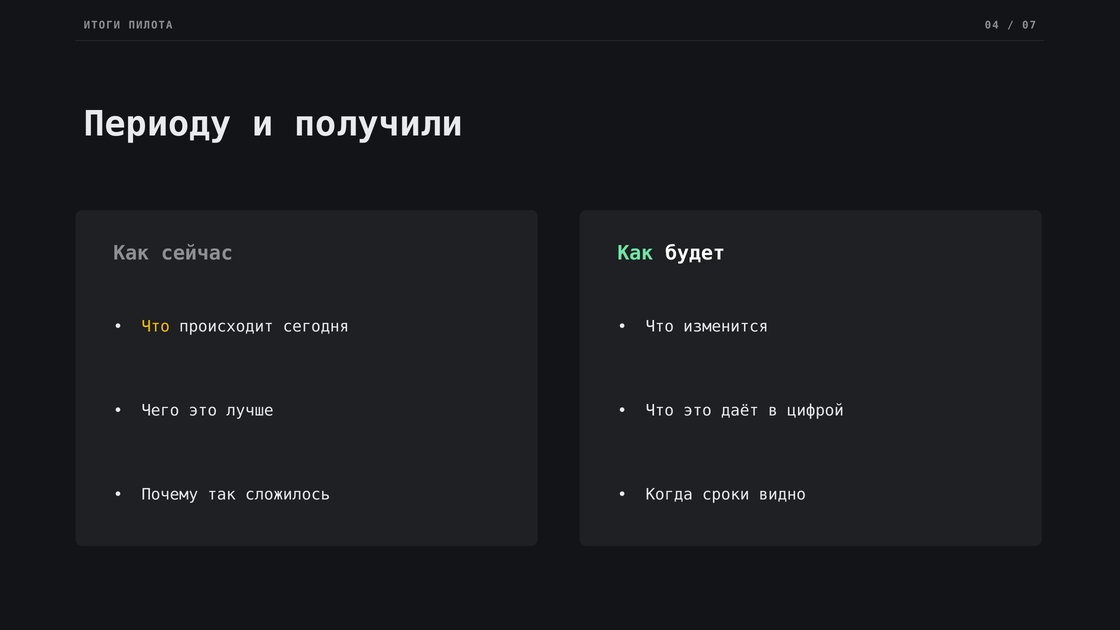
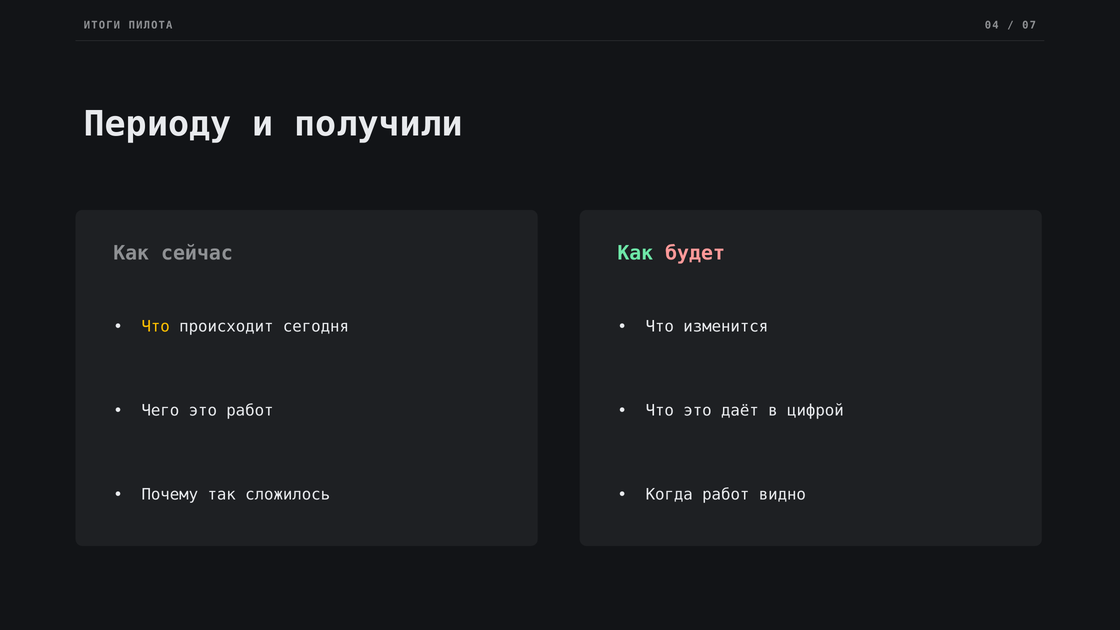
будет colour: white -> pink (695, 253)
это лучше: лучше -> работ (250, 411)
Когда сроки: сроки -> работ (726, 495)
